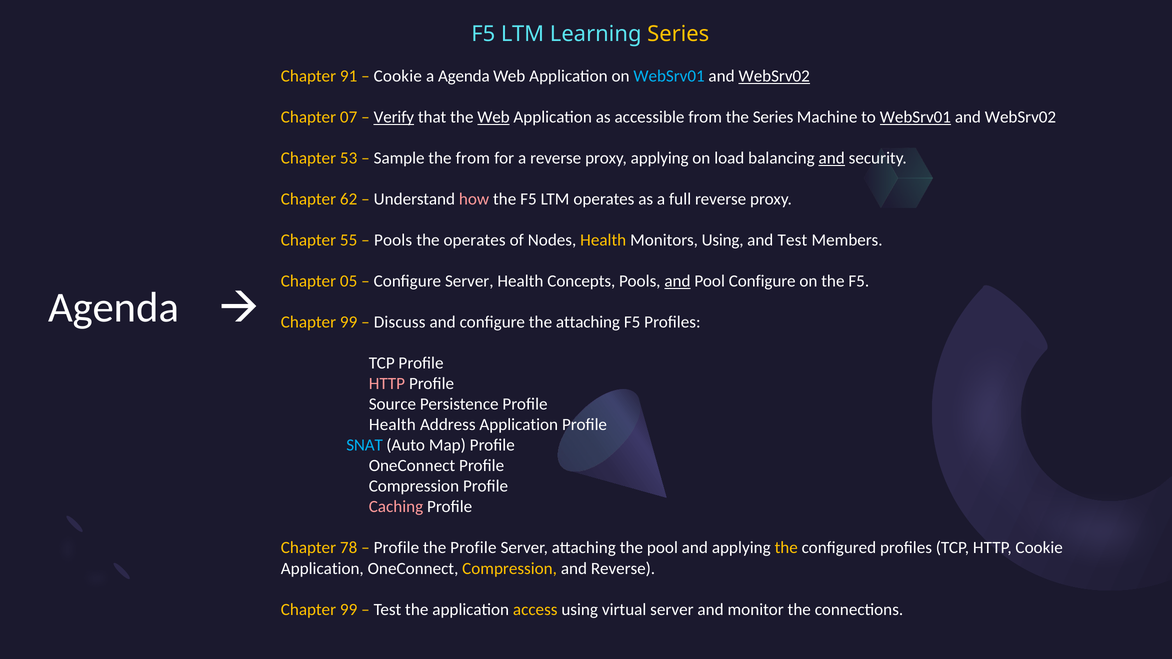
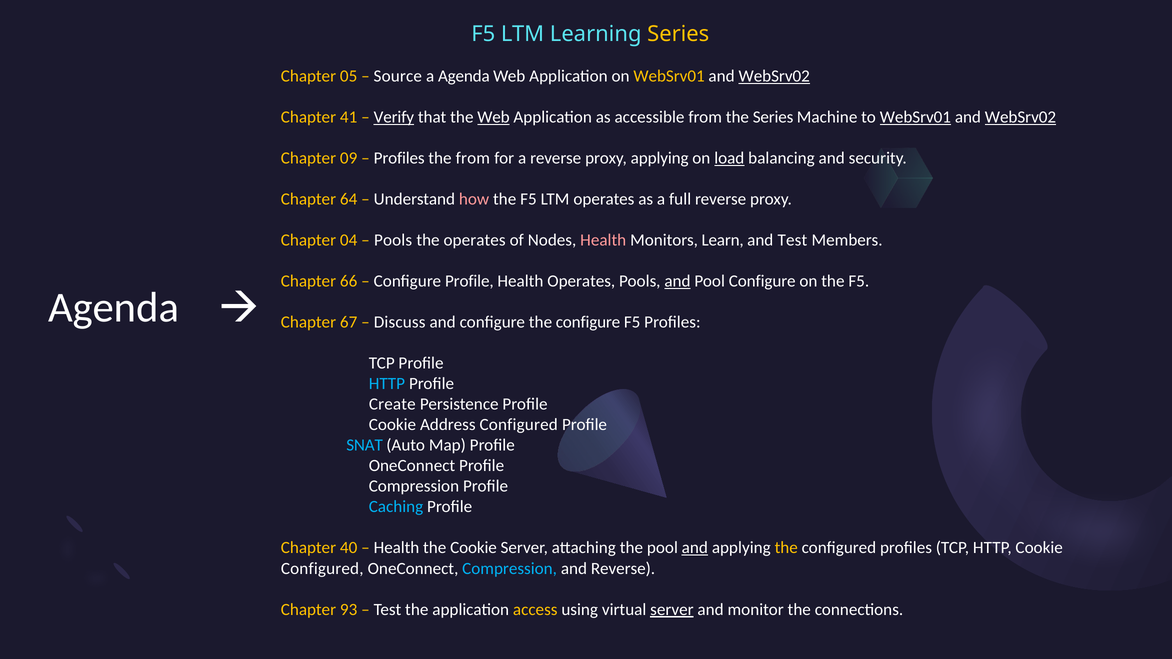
91: 91 -> 05 (349, 76)
Cookie: Cookie -> Source (398, 76)
WebSrv01 colour: light blue -> yellow (669, 76)
07: 07 -> 41 (349, 117)
WebSrv02 underline: none -> present (1020, 117)
53: 53 -> 09 (349, 158)
Sample: Sample -> Profiles (399, 158)
load underline: none -> present (729, 158)
and underline: present -> none (832, 158)
62: 62 -> 64 (349, 199)
55: 55 -> 04 (349, 240)
Health colour: yellow -> pink (603, 240)
Monitors Using: Using -> Learn (723, 240)
05: 05 -> 66 (349, 281)
Configure Server: Server -> Profile (469, 281)
Health Concepts: Concepts -> Operates (581, 281)
99: 99 -> 67 (349, 322)
the attaching: attaching -> configure (588, 322)
HTTP colour: pink -> light blue (387, 384)
Source: Source -> Create (392, 404)
Health: Health -> Cookie (392, 425)
Address Application: Application -> Configured (519, 425)
Caching colour: pink -> light blue (396, 507)
78: 78 -> 40 (349, 548)
Profile: Profile -> Health (396, 548)
the Profile: Profile -> Cookie (473, 548)
and underline: none -> present (695, 548)
Application: Application -> Configured (322, 569)
Compression colour: yellow -> light blue (510, 569)
99: 99 -> 93 (349, 610)
server underline: none -> present (672, 610)
